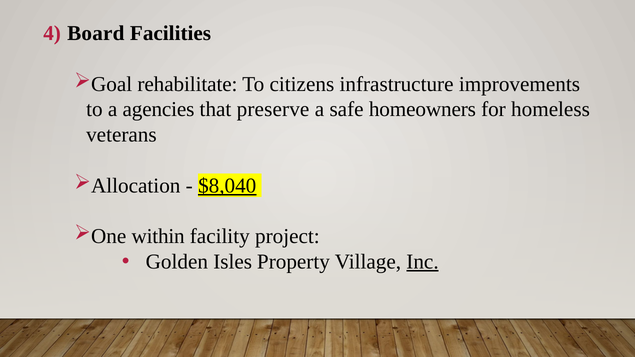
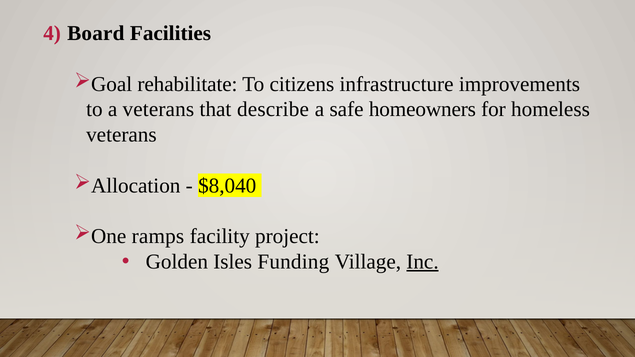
a agencies: agencies -> veterans (158, 109)
preserve: preserve -> describe (273, 109)
$8,040 underline: present -> none (227, 186)
within: within -> ramps (158, 236)
Property: Property -> Funding (293, 262)
